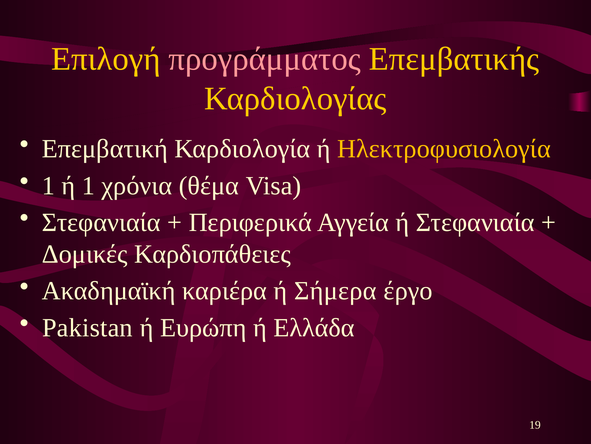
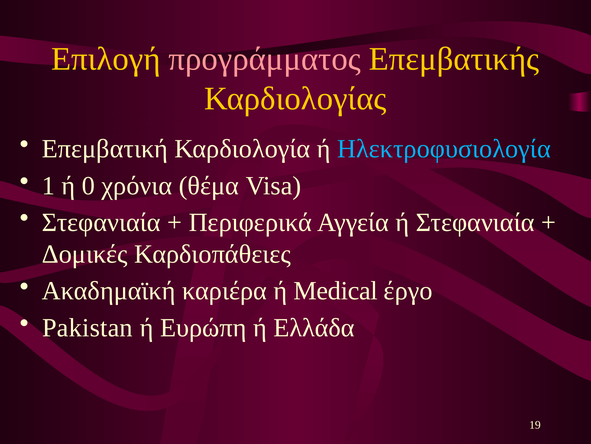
Ηλεκτροφυσιολογία colour: yellow -> light blue (444, 149)
ή 1: 1 -> 0 (88, 185)
Σήμερα: Σήμερα -> Medical (336, 290)
